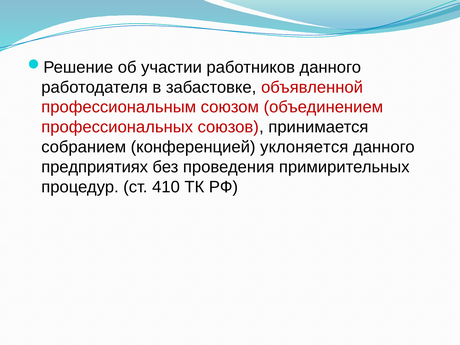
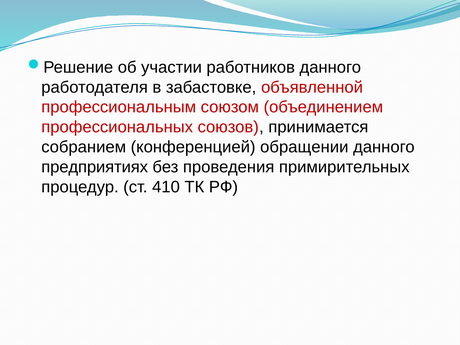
уклоняется: уклоняется -> обращении (304, 147)
